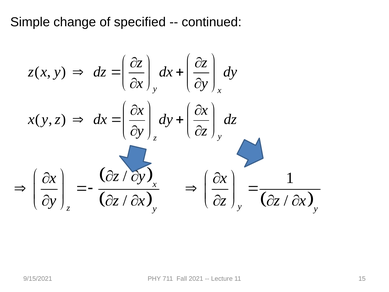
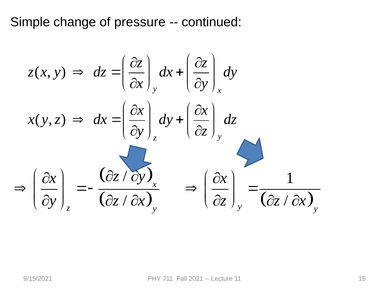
specified: specified -> pressure (140, 22)
